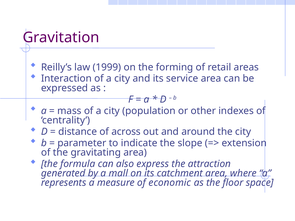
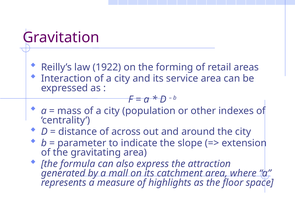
1999: 1999 -> 1922 (107, 67)
economic: economic -> highlights (170, 183)
